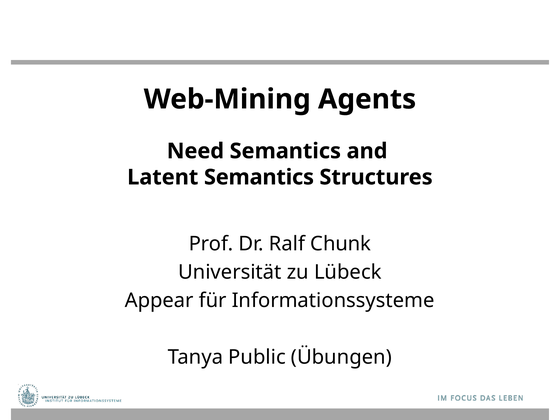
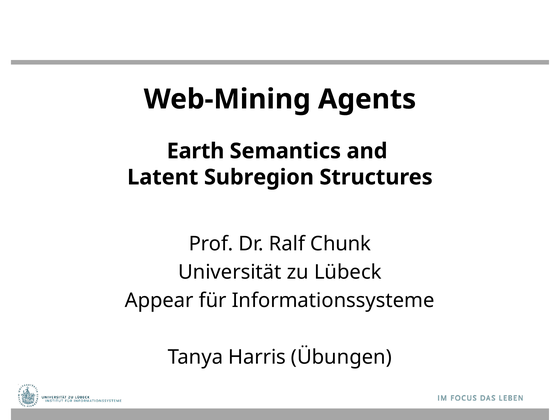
Need: Need -> Earth (195, 151)
Latent Semantics: Semantics -> Subregion (259, 177)
Public: Public -> Harris (257, 357)
